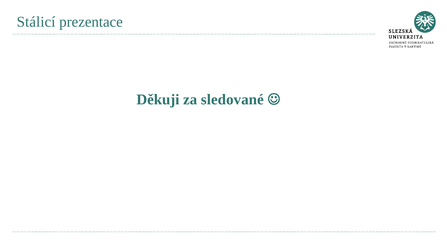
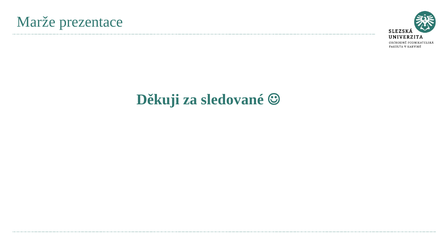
Stálicí: Stálicí -> Marže (36, 22)
